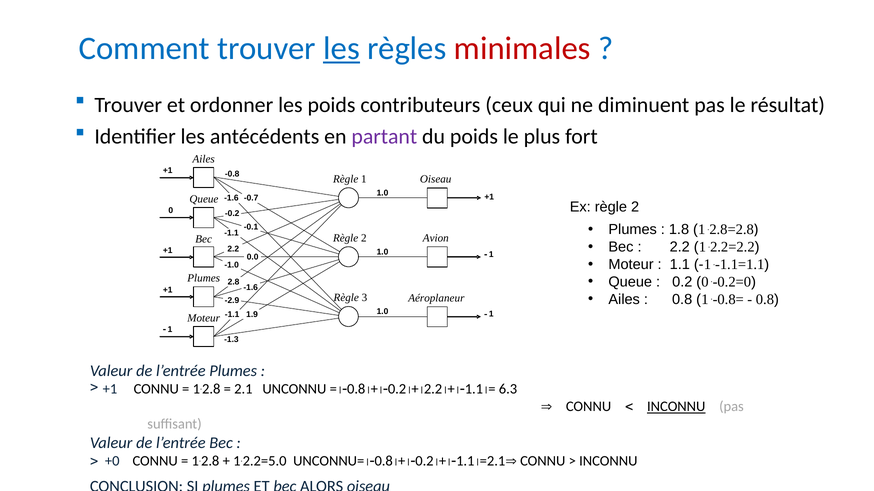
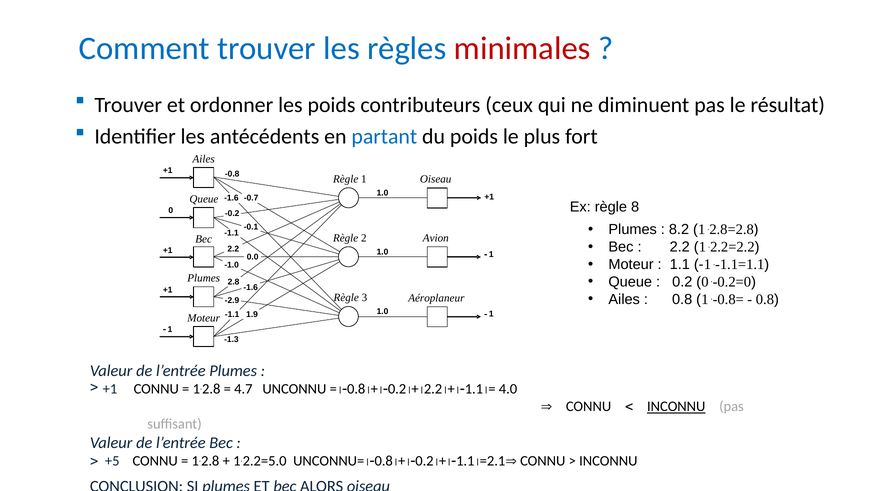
les underline: present -> none (342, 49)
partant colour: purple -> blue (384, 137)
Ex règle 2: 2 -> 8 (635, 207)
1.8: 1.8 -> 8.2 (679, 230)
2.1: 2.1 -> 4.7 (243, 390)
6.3: 6.3 -> 4.0 (508, 390)
+0: +0 -> +5 (112, 462)
